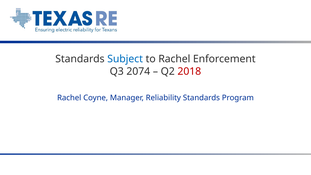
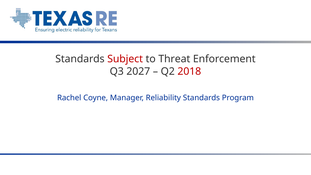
Subject colour: blue -> red (125, 59)
to Rachel: Rachel -> Threat (174, 59)
2074: 2074 -> 2027 (138, 71)
